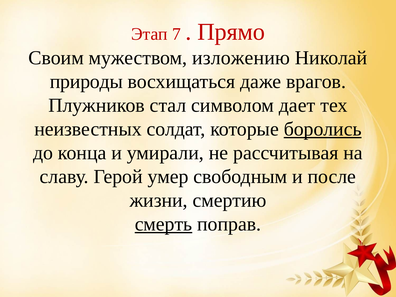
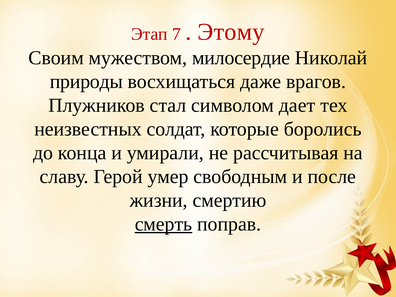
Прямо: Прямо -> Этому (231, 32)
изложению: изложению -> милосердие (241, 58)
боролись underline: present -> none (323, 129)
